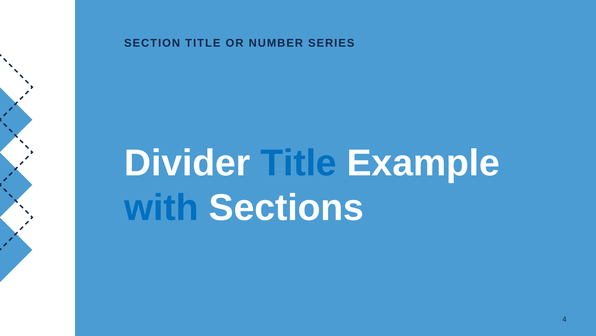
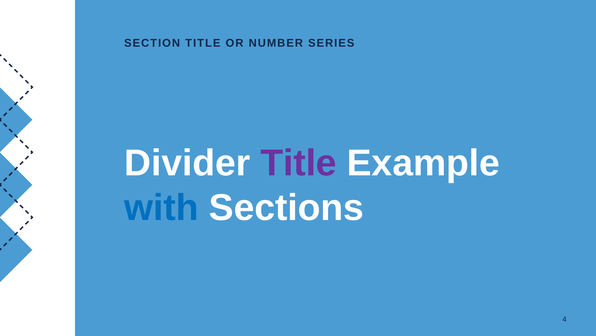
Title colour: blue -> purple (299, 163)
